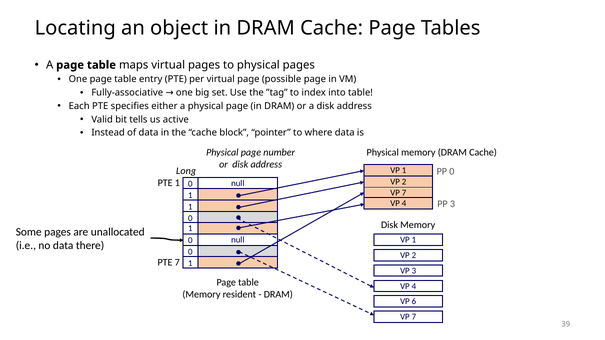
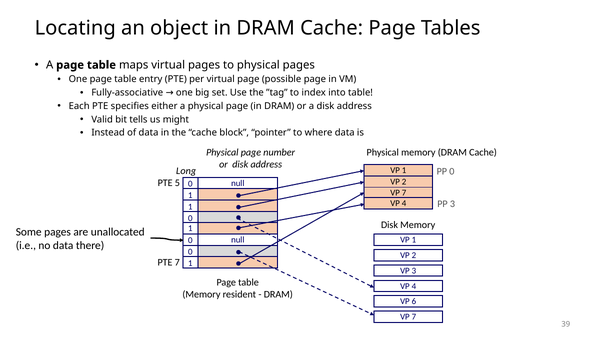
active: active -> might (176, 120)
PTE 1: 1 -> 5 (177, 183)
